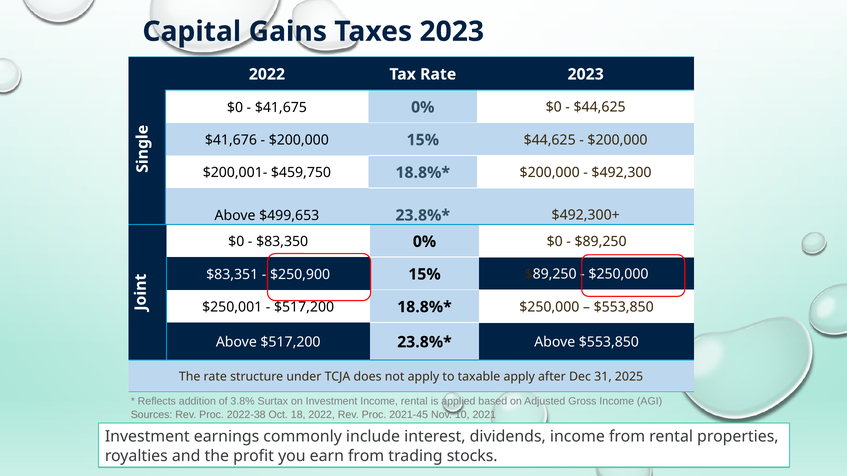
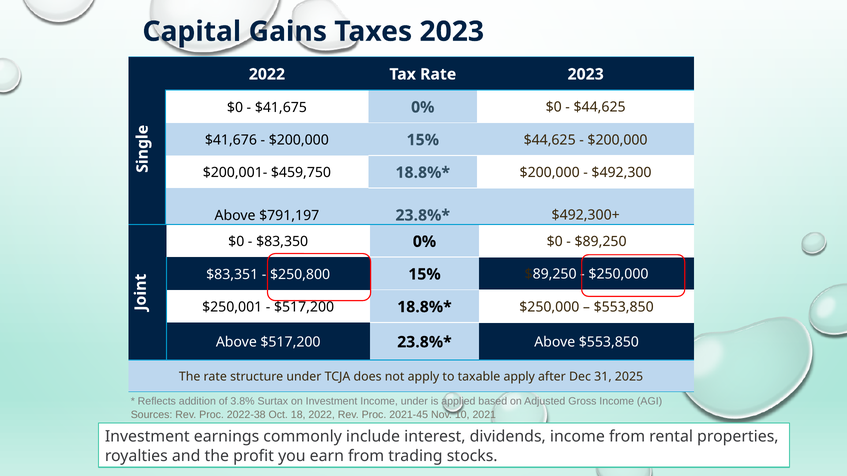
$499,653: $499,653 -> $791,197 (289, 216)
$250,900: $250,900 -> $250,800 (300, 275)
Income rental: rental -> under (414, 402)
